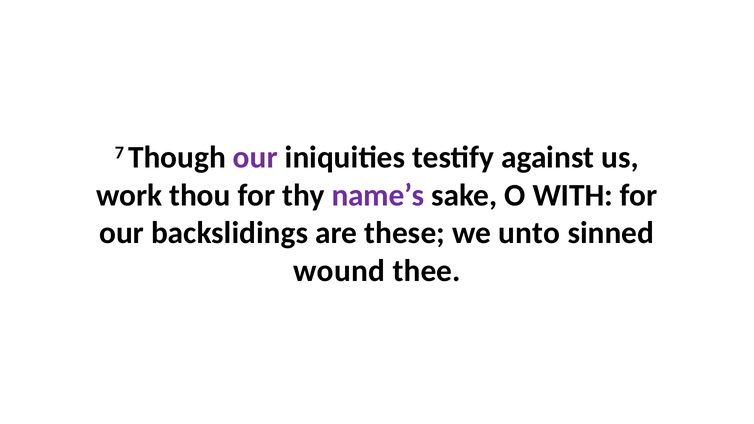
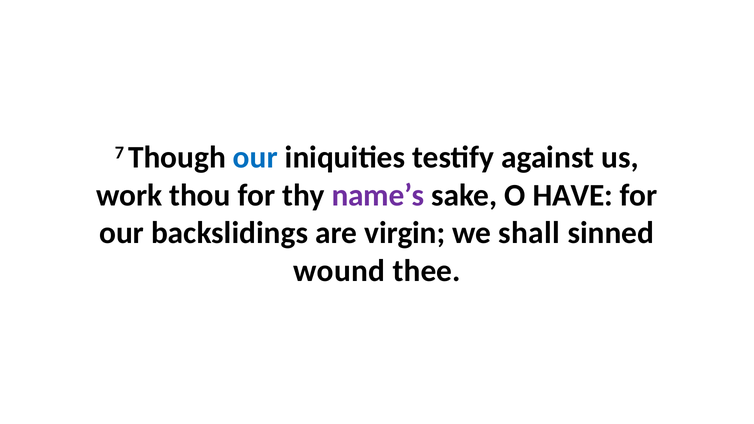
our colour: purple -> blue (255, 158)
WITH: WITH -> HAVE (573, 195)
these: these -> virgin (405, 233)
unto: unto -> shall (529, 233)
